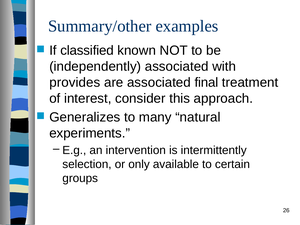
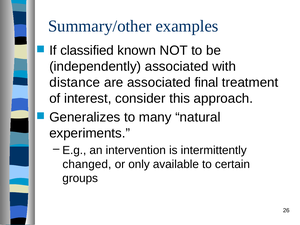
provides: provides -> distance (75, 82)
selection: selection -> changed (87, 164)
